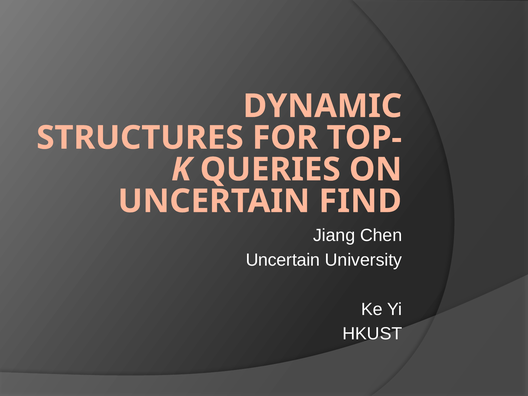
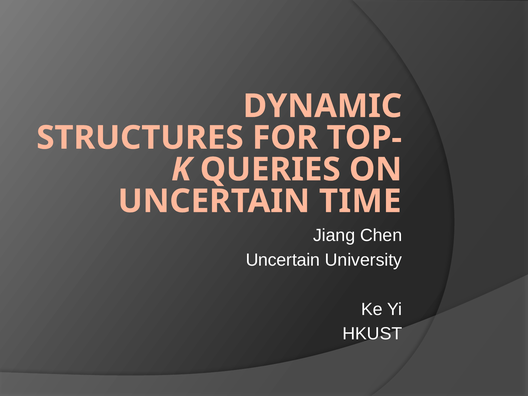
FIND: FIND -> TIME (360, 201)
